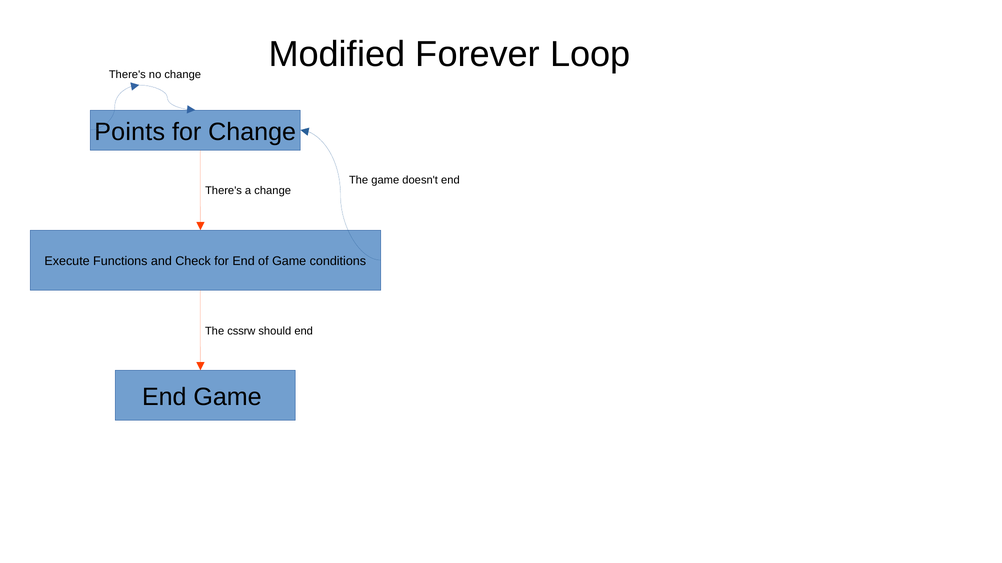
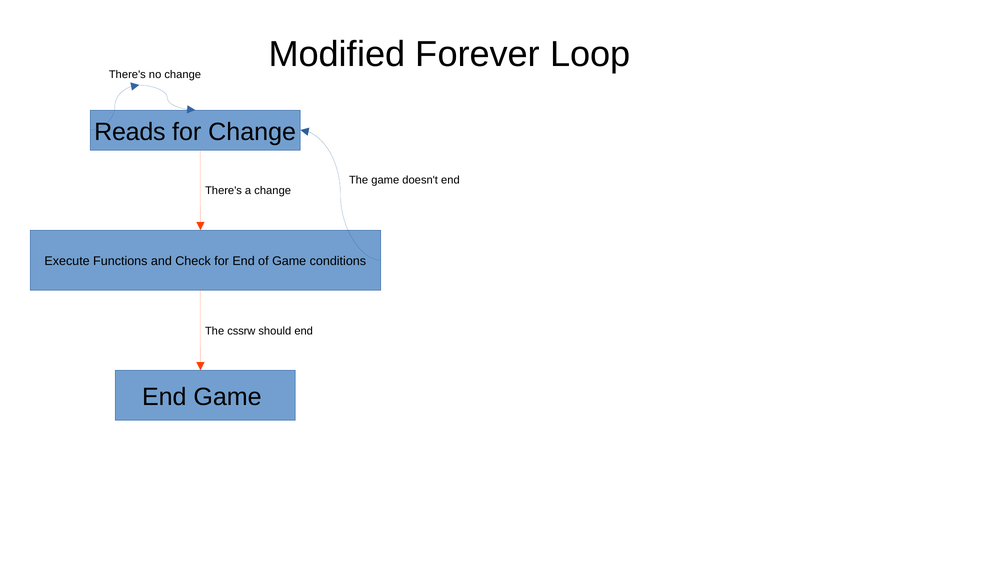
Points: Points -> Reads (130, 132)
